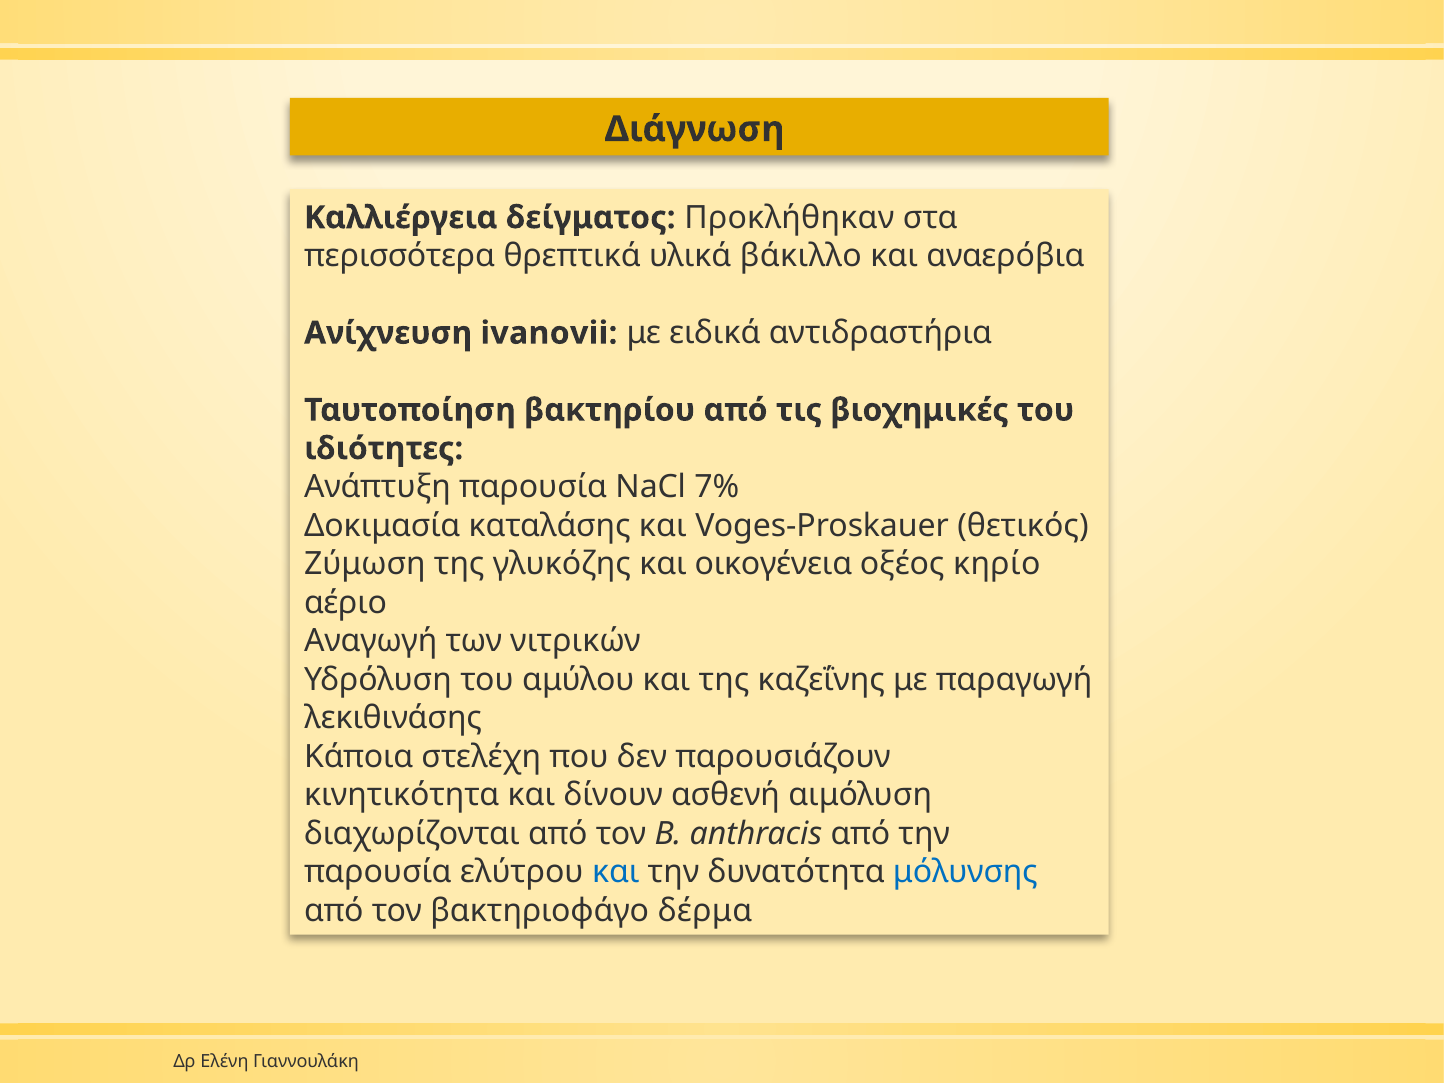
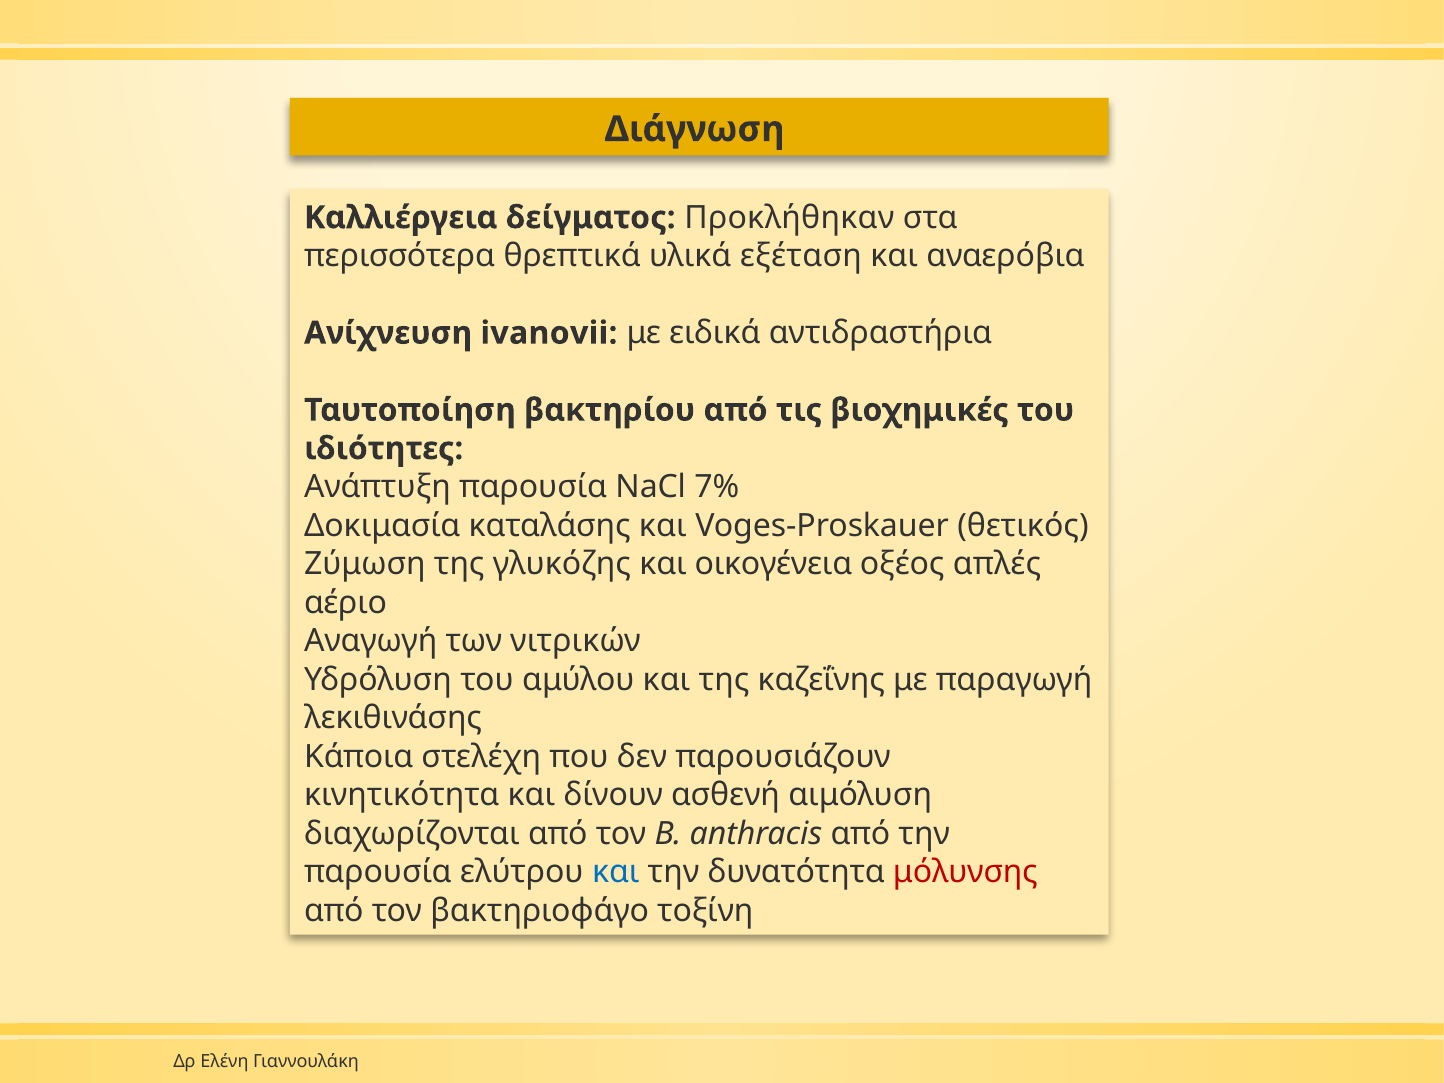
βάκιλλο: βάκιλλο -> εξέταση (801, 256)
κηρίο: κηρίο -> απλές (997, 564)
μόλυνσης colour: blue -> red (965, 872)
δέρμα: δέρμα -> τοξίνη (705, 910)
